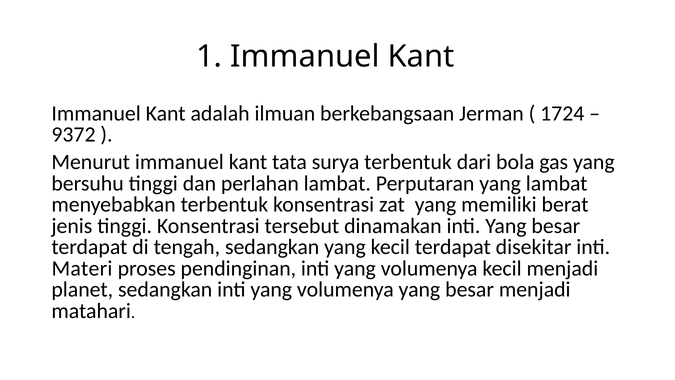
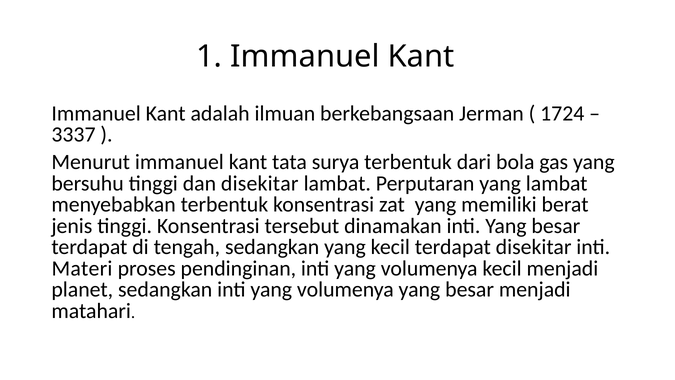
9372: 9372 -> 3337 (74, 135)
dan perlahan: perlahan -> disekitar (260, 183)
